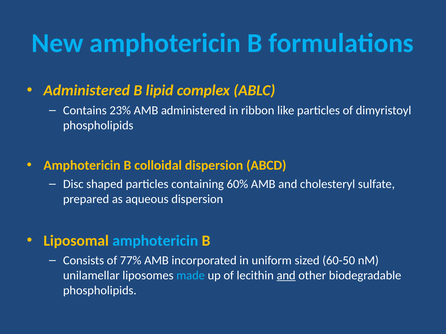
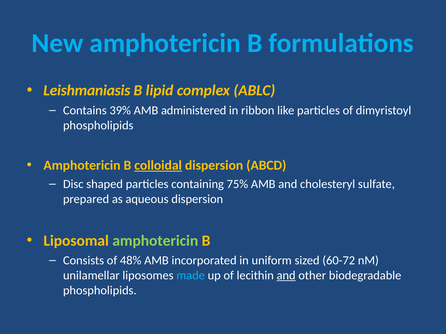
Administered: Administered -> Leishmaniasis (87, 91)
23%: 23% -> 39% (120, 111)
colloidal underline: none -> present (158, 165)
60%: 60% -> 75% (237, 184)
amphotericin colour: light blue -> light green (155, 241)
77%: 77% -> 48% (131, 261)
60-50: 60-50 -> 60-72 (339, 261)
